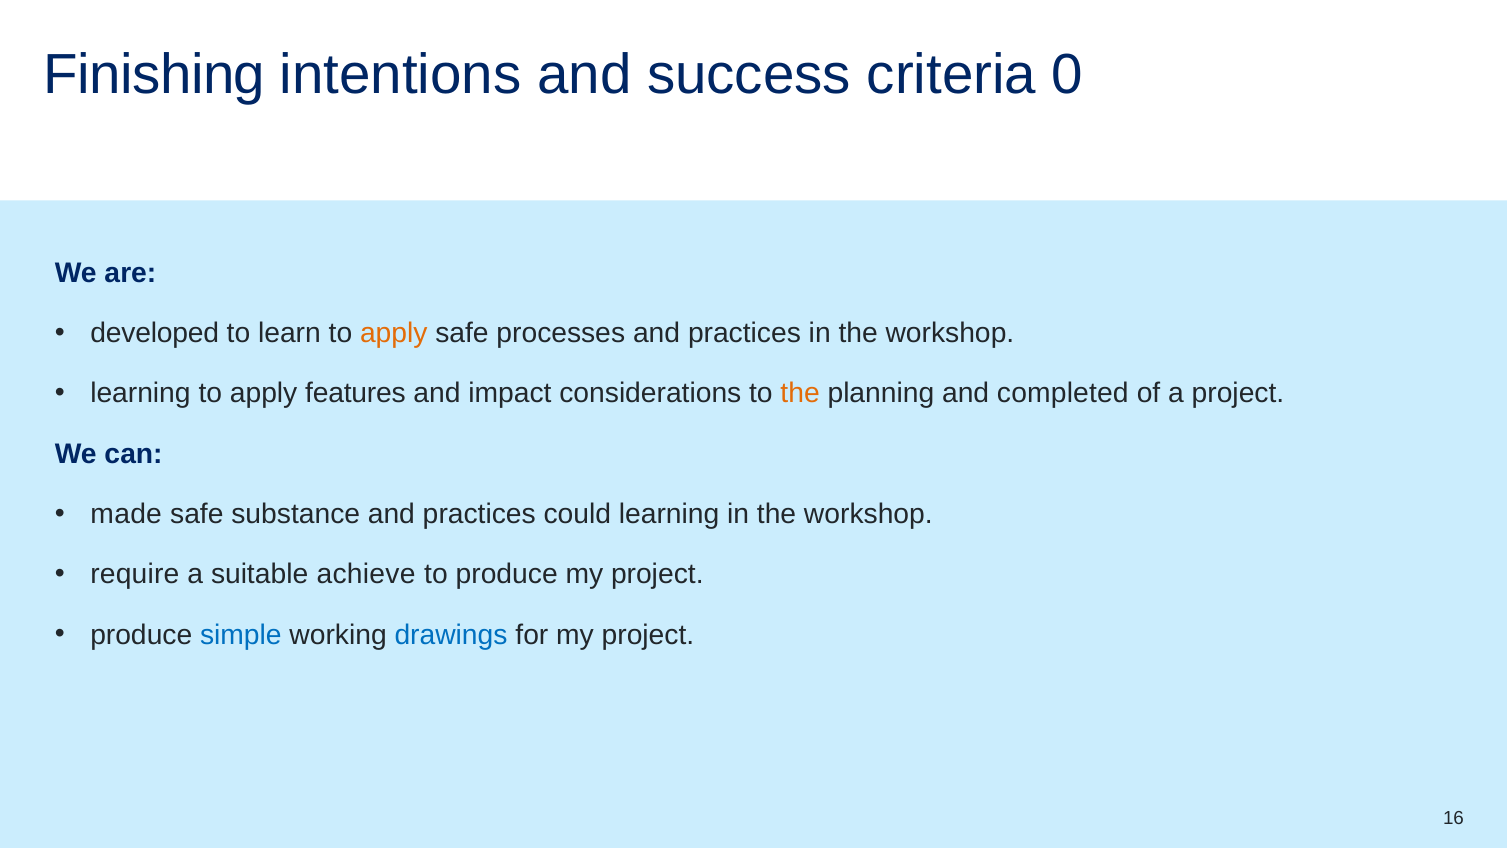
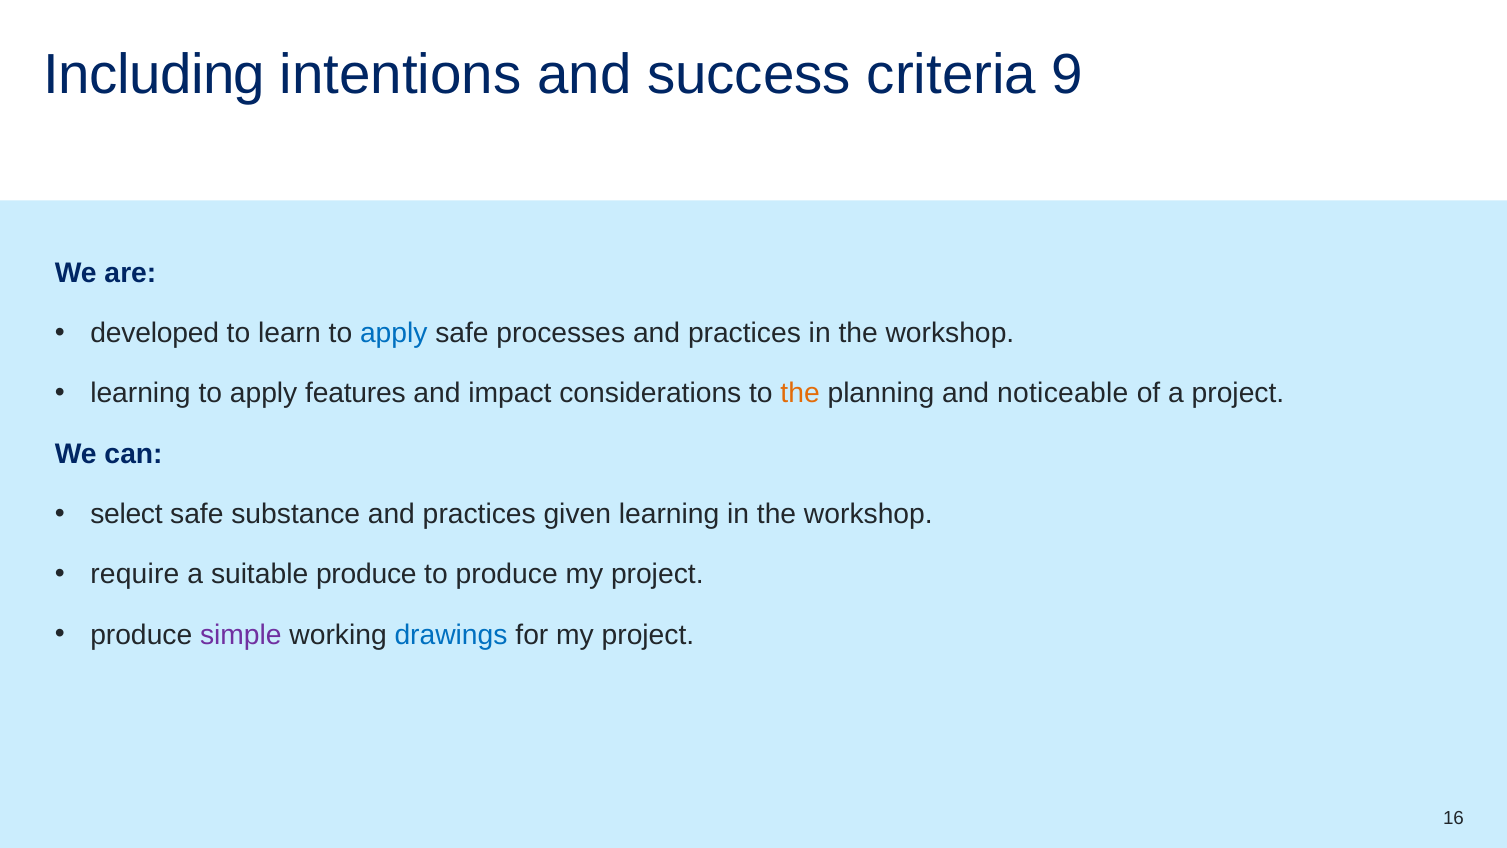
Finishing: Finishing -> Including (155, 75)
0: 0 -> 9 (1067, 75)
apply colour: orange -> blue (394, 333)
completed: completed -> noticeable (1063, 393)
made: made -> select (126, 514)
could: could -> given (577, 514)
suitable achieve: achieve -> produce (366, 574)
simple colour: blue -> purple (241, 635)
